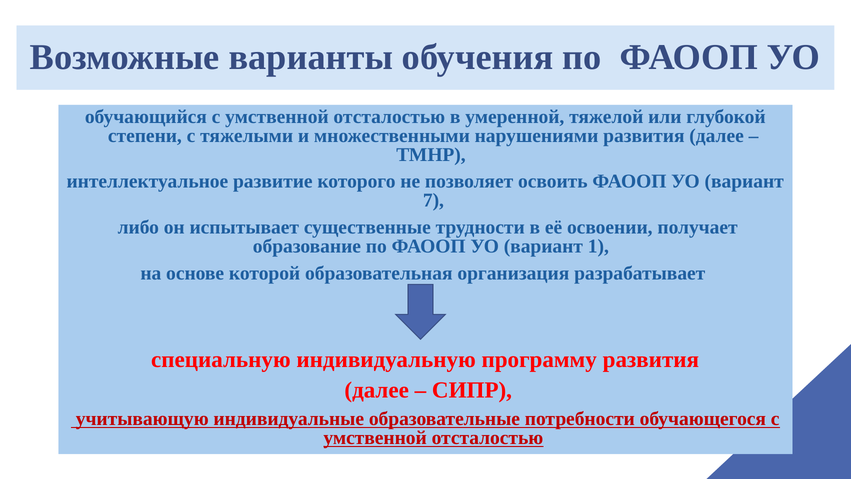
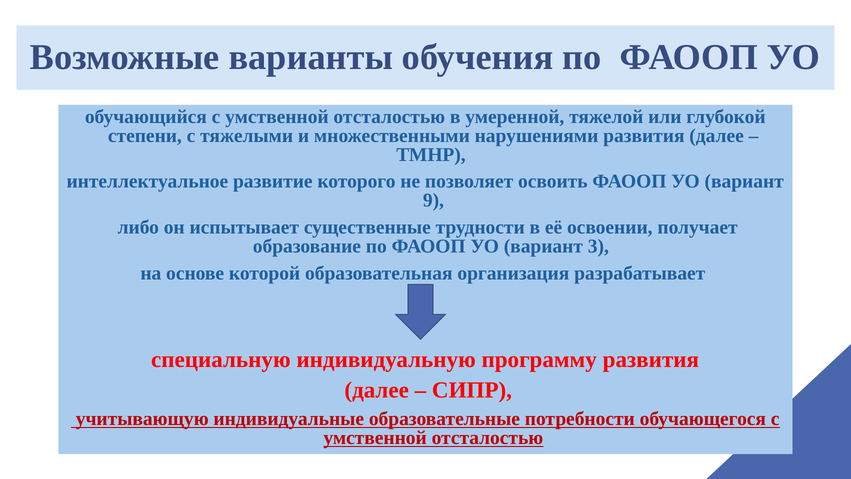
7: 7 -> 9 (433, 200)
1: 1 -> 3 (598, 246)
